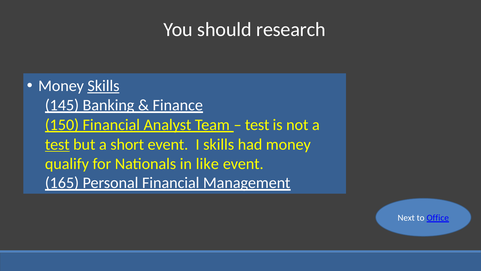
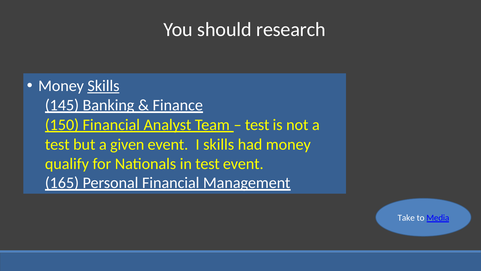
test underline: present -> none (57, 144)
short: short -> given (127, 144)
in like: like -> test (207, 163)
Next: Next -> Take (406, 217)
Office: Office -> Media (438, 217)
